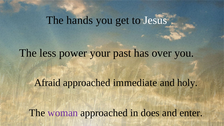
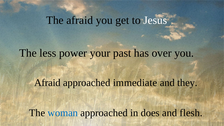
The hands: hands -> afraid (80, 20)
holy: holy -> they (187, 83)
woman colour: purple -> blue (63, 113)
enter: enter -> flesh (191, 113)
